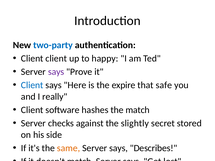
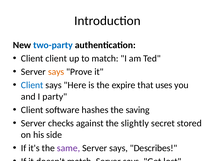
to happy: happy -> match (105, 58)
says colour: purple -> orange (56, 72)
safe: safe -> uses (164, 85)
really: really -> party (55, 97)
the match: match -> saving (138, 110)
same colour: orange -> purple (69, 148)
